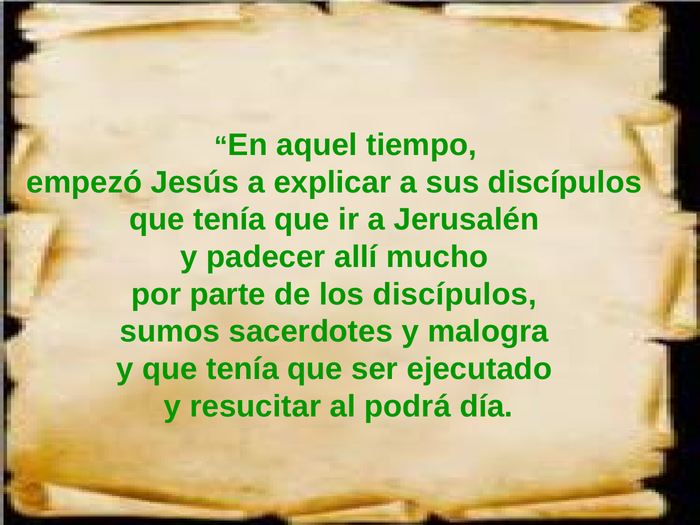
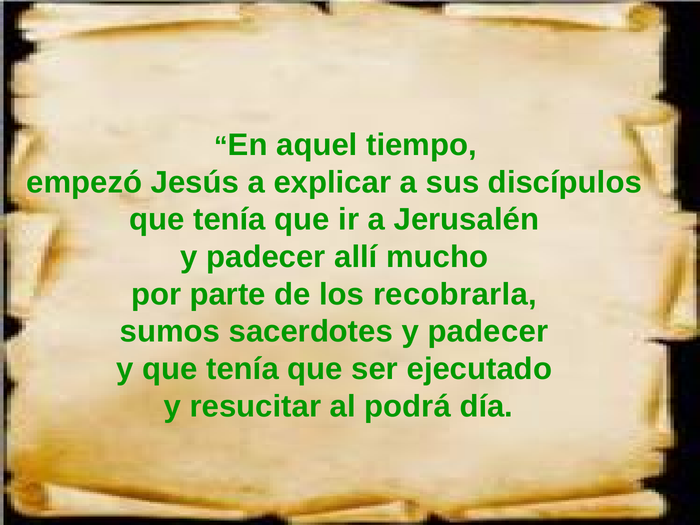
los discípulos: discípulos -> recobrarla (455, 294)
sacerdotes y malogra: malogra -> padecer (488, 332)
